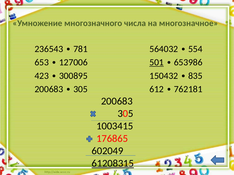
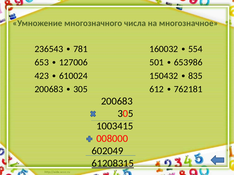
564032: 564032 -> 160032 (164, 49)
501 underline: present -> none (157, 63)
300895: 300895 -> 610024 (73, 76)
176865: 176865 -> 008000 (112, 139)
